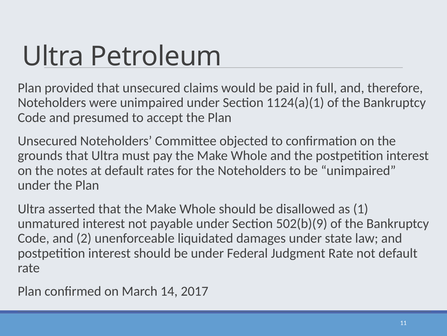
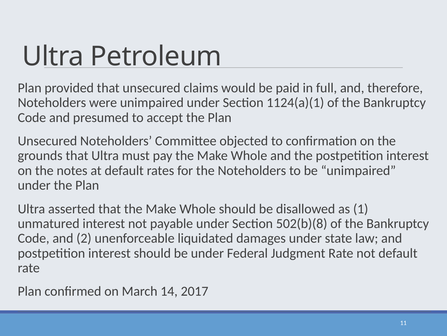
502(b)(9: 502(b)(9 -> 502(b)(8 (302, 223)
